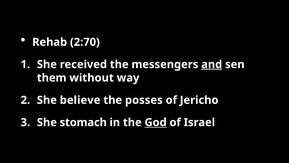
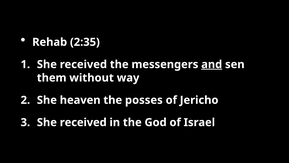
2:70: 2:70 -> 2:35 (85, 42)
believe: believe -> heaven (80, 100)
stomach: stomach -> received (83, 122)
God underline: present -> none (156, 122)
